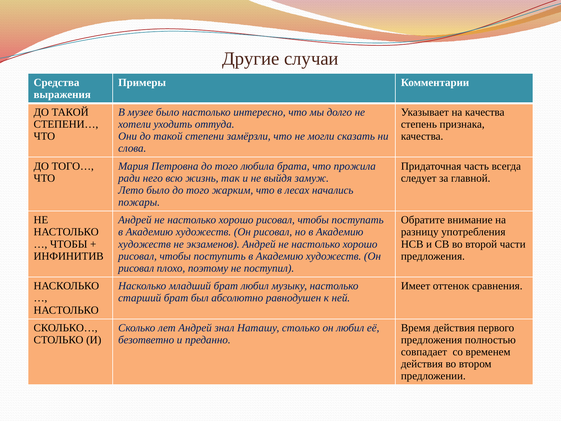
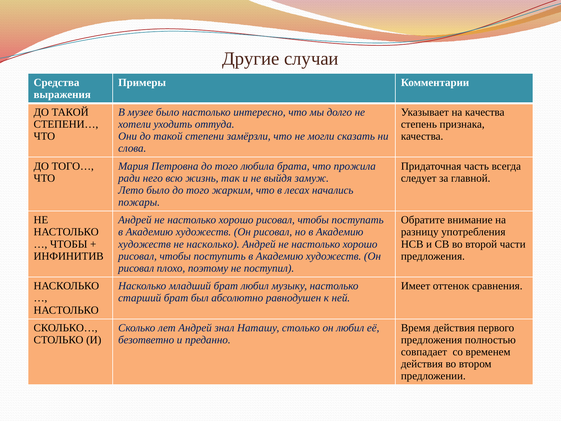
не экзаменов: экзаменов -> насколько (213, 244)
